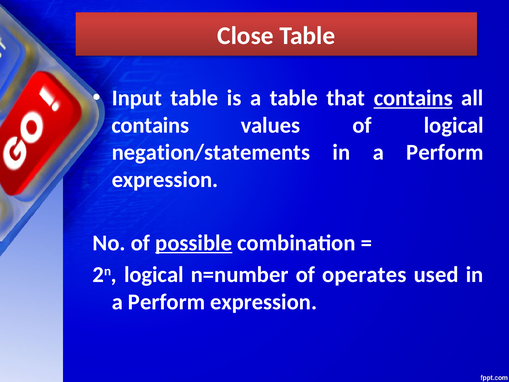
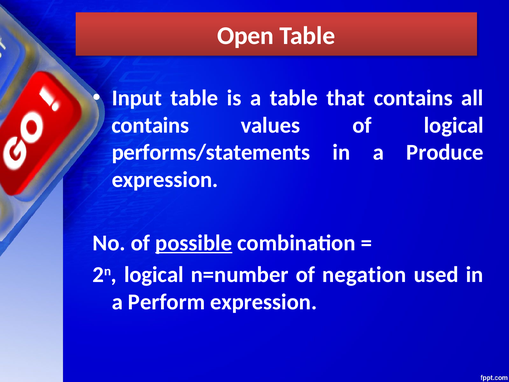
Close: Close -> Open (246, 36)
contains underline: present -> none (413, 98)
negation/statements: negation/statements -> performs/statements (211, 152)
Perform: Perform -> Produce (445, 152)
operates: operates -> negation (364, 275)
